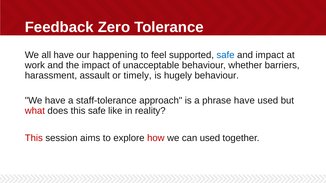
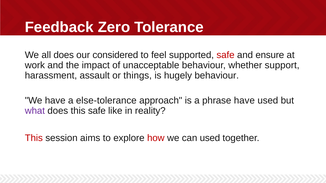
all have: have -> does (64, 55)
happening: happening -> considered (115, 55)
safe colour: blue -> red (226, 55)
and impact: impact -> ensure (270, 55)
barriers: barriers -> support (282, 65)
timely: timely -> things (138, 76)
staff-tolerance: staff-tolerance -> else-tolerance (106, 101)
what colour: red -> purple (35, 111)
